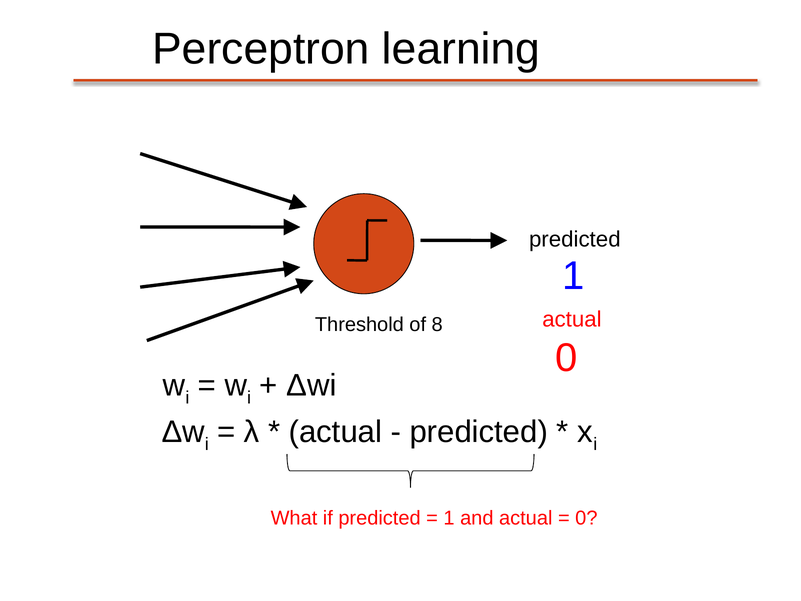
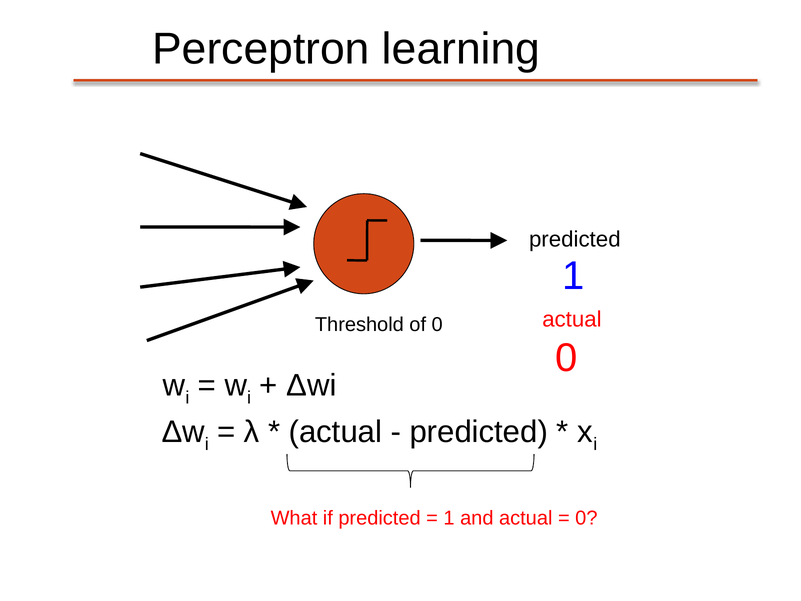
of 8: 8 -> 0 (437, 324)
